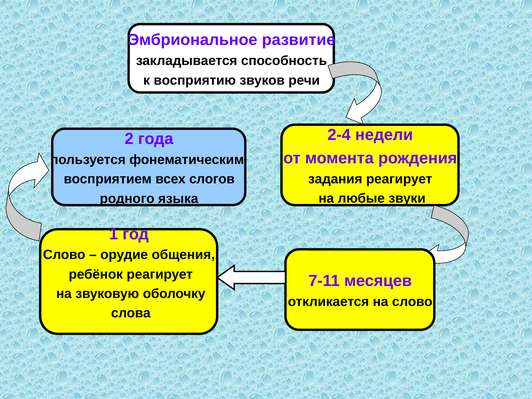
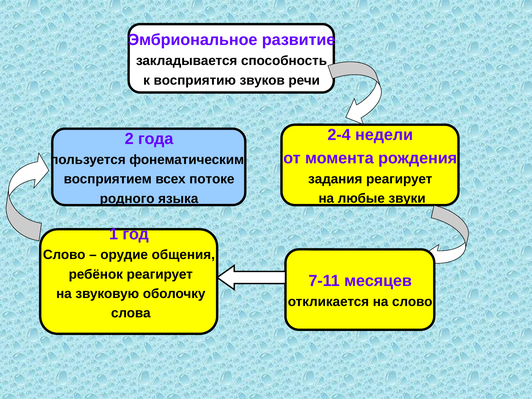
слогов: слогов -> потоке (212, 179)
